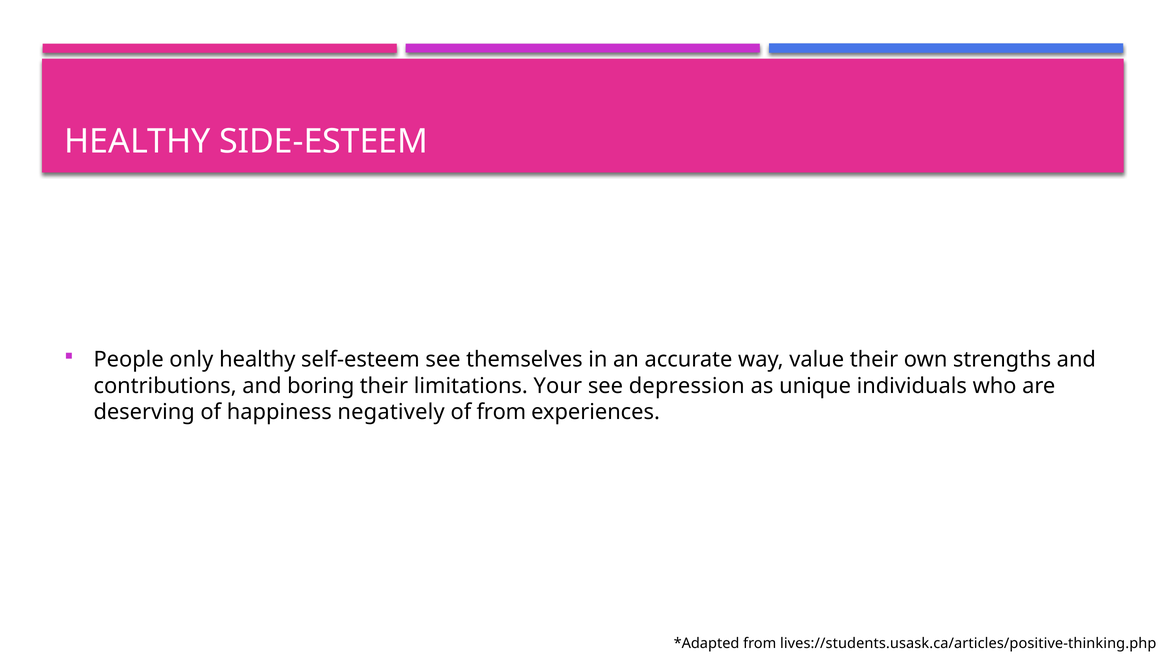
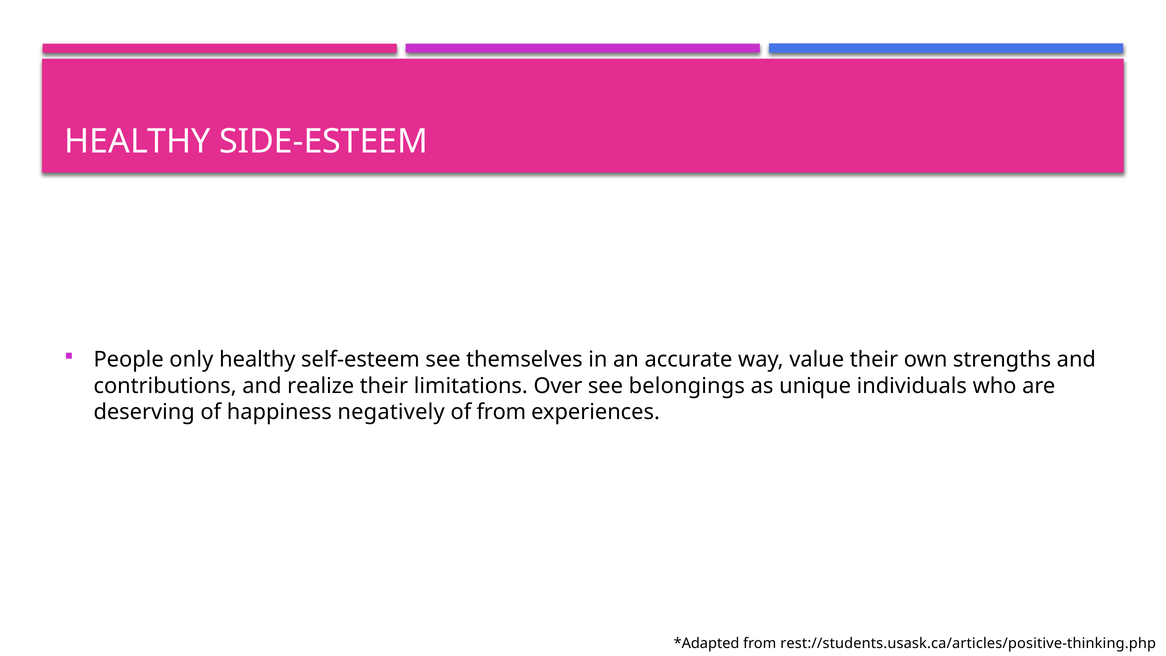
boring: boring -> realize (321, 386)
Your: Your -> Over (558, 386)
depression: depression -> belongings (687, 386)
lives://students.usask.ca/articles/positive-thinking.php: lives://students.usask.ca/articles/positive-thinking.php -> rest://students.usask.ca/articles/positive-thinking.php (968, 643)
